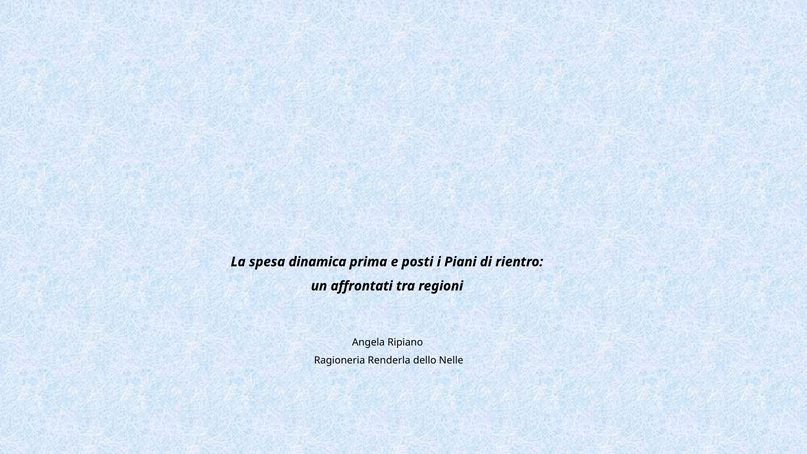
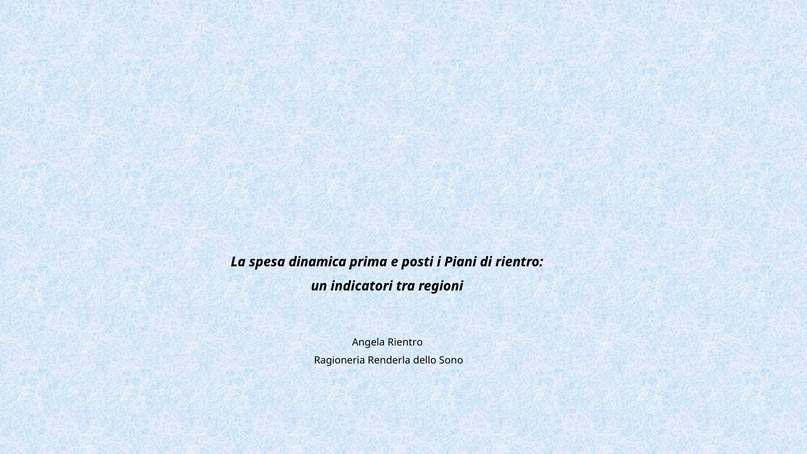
affrontati: affrontati -> indicatori (362, 286)
Angela Ripiano: Ripiano -> Rientro (405, 342)
Nelle: Nelle -> Sono (451, 360)
